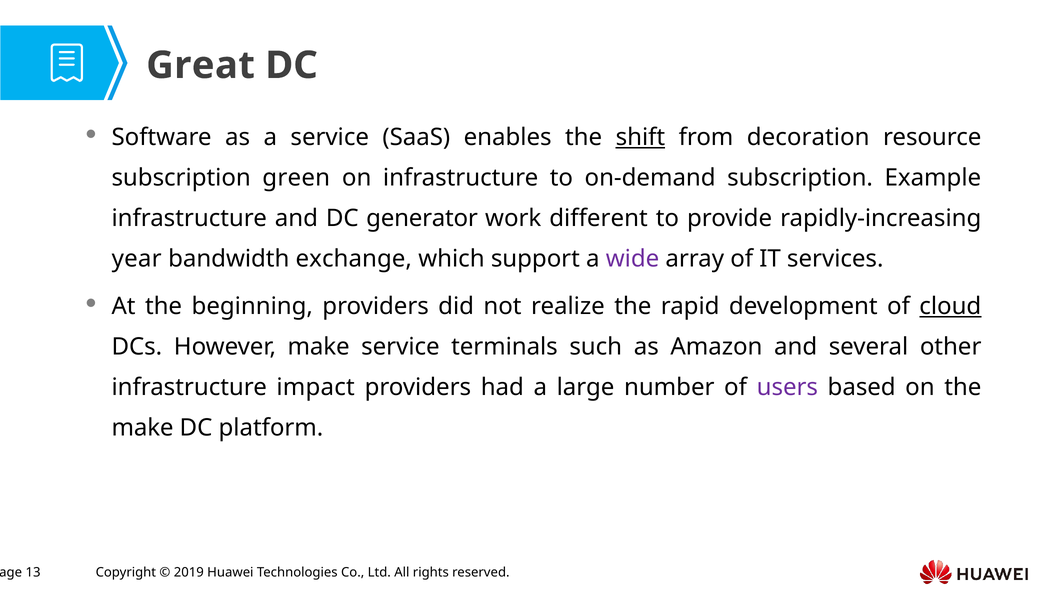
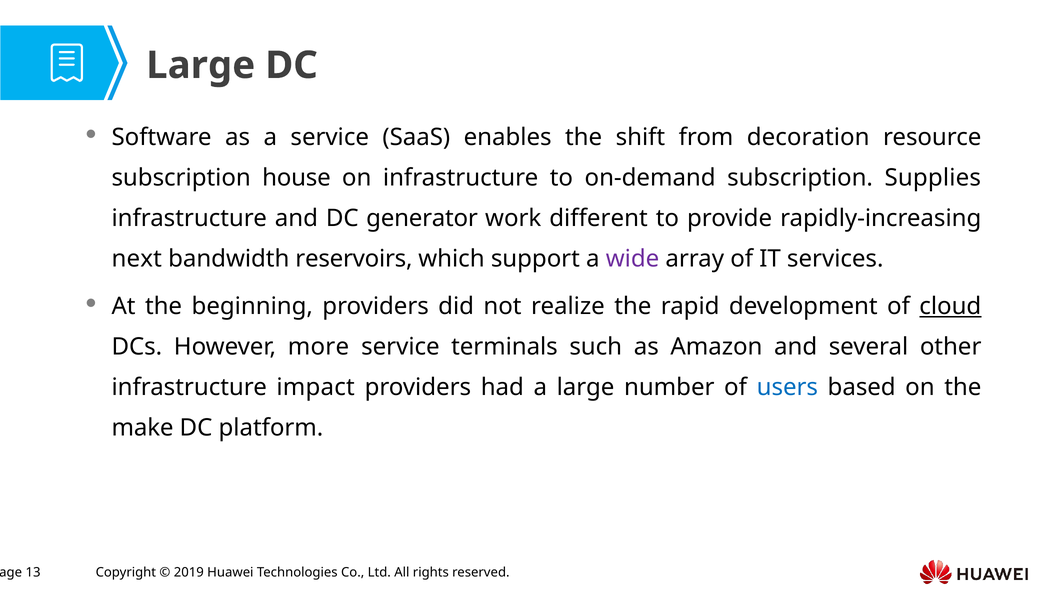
Great: Great -> Large (201, 65)
shift underline: present -> none (640, 137)
green: green -> house (296, 178)
Example: Example -> Supplies (933, 178)
year: year -> next (137, 259)
exchange: exchange -> reservoirs (354, 259)
However make: make -> more (318, 347)
users colour: purple -> blue (787, 387)
